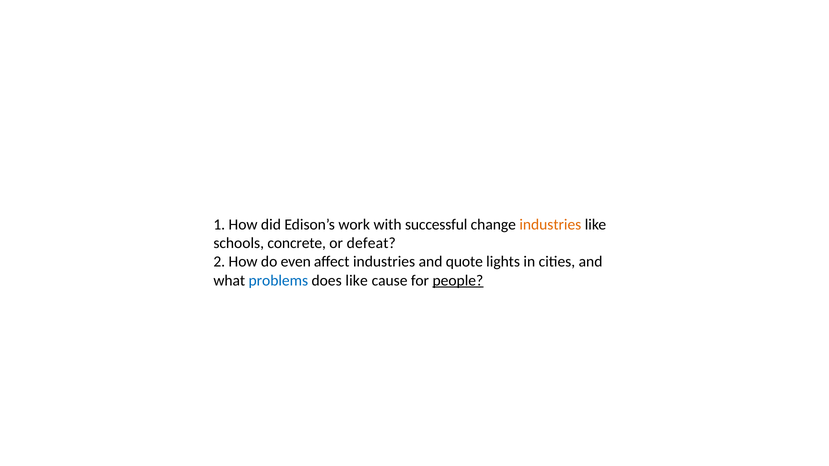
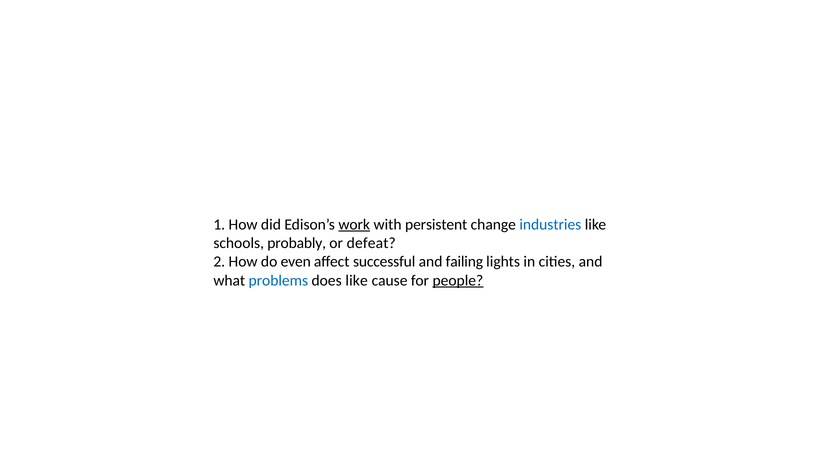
work underline: none -> present (354, 225)
successful: successful -> persistent (436, 225)
industries colour: orange -> blue (550, 225)
concrete: concrete -> probably (297, 243)
affect industries: industries -> successful (384, 262)
quote: quote -> failing (464, 262)
